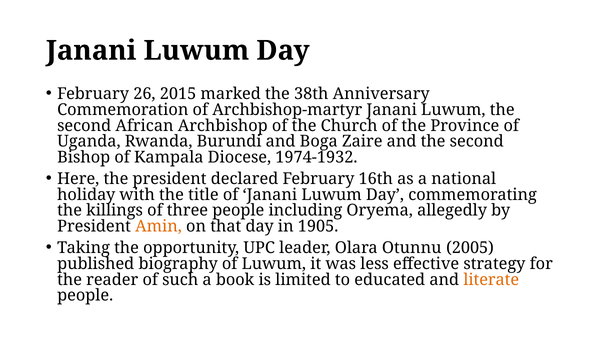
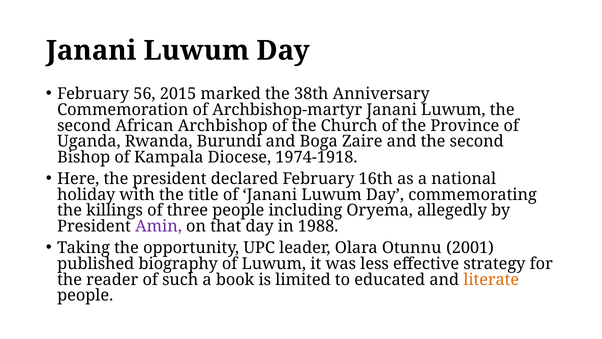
26: 26 -> 56 (144, 94)
1974-1932: 1974-1932 -> 1974-1918 (316, 157)
Amin colour: orange -> purple (159, 226)
1905: 1905 -> 1988 (318, 226)
2005: 2005 -> 2001 (470, 248)
